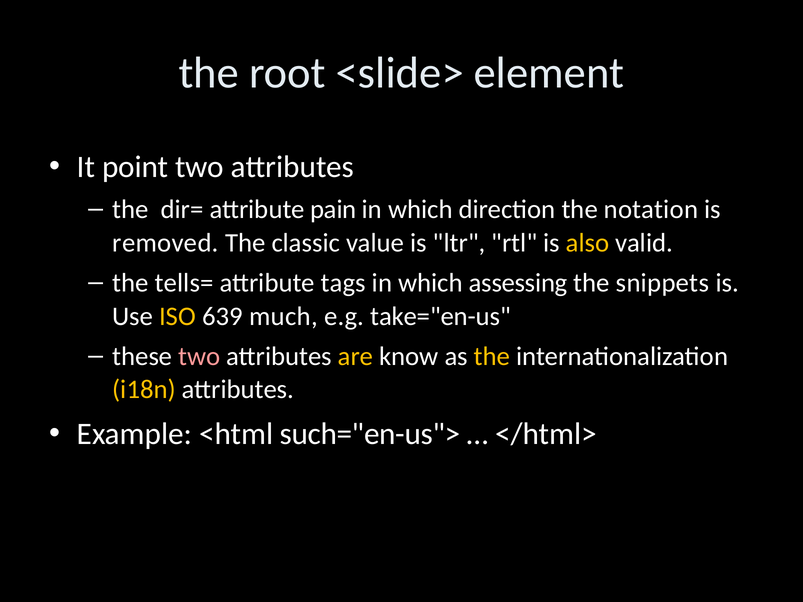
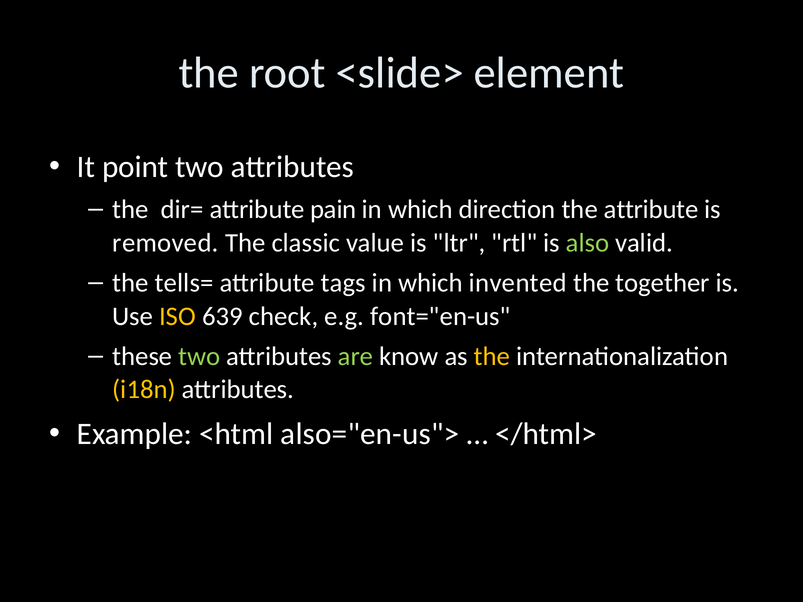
the notation: notation -> attribute (651, 209)
also colour: yellow -> light green (588, 243)
assessing: assessing -> invented (518, 283)
snippets: snippets -> together (663, 283)
much: much -> check (284, 316)
take="en-us: take="en-us -> font="en-us (440, 316)
two colour: pink -> light green (199, 356)
are colour: yellow -> light green (356, 356)
such="en-us">: such="en-us"> -> also="en-us"> (370, 434)
